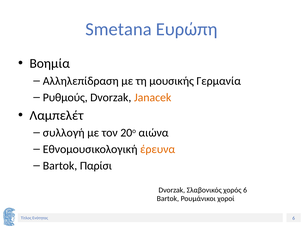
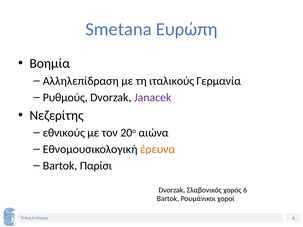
μουσικής: μουσικής -> ιταλικούς (172, 81)
Janacek colour: orange -> purple (153, 97)
Λαμπελέτ: Λαμπελέτ -> Νεζερίτης (57, 115)
συλλογή: συλλογή -> εθνικούς (64, 133)
